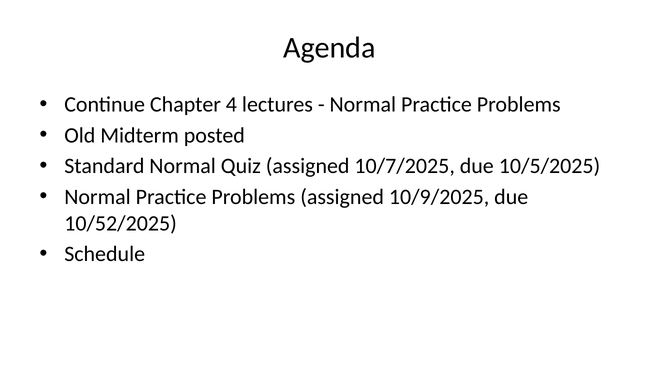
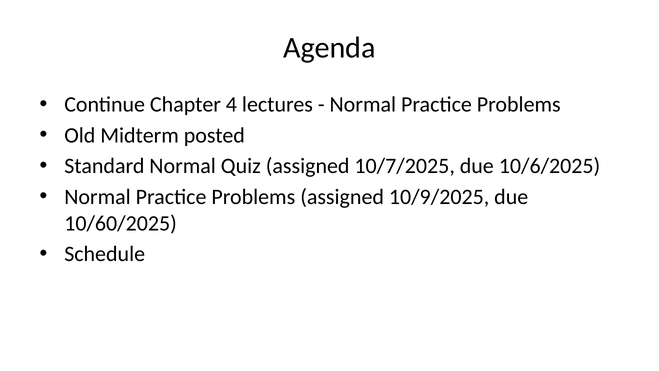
10/5/2025: 10/5/2025 -> 10/6/2025 (550, 166)
10/52/2025: 10/52/2025 -> 10/60/2025 (121, 223)
